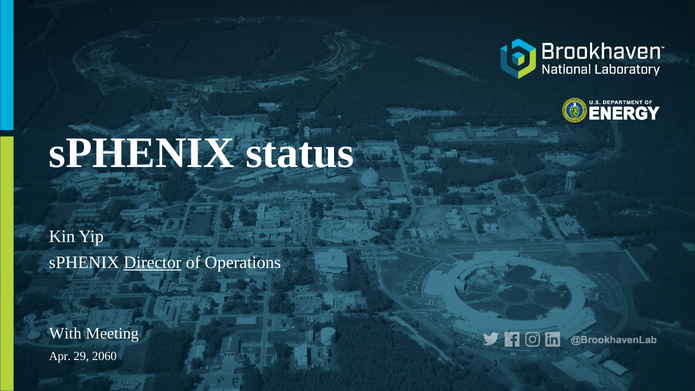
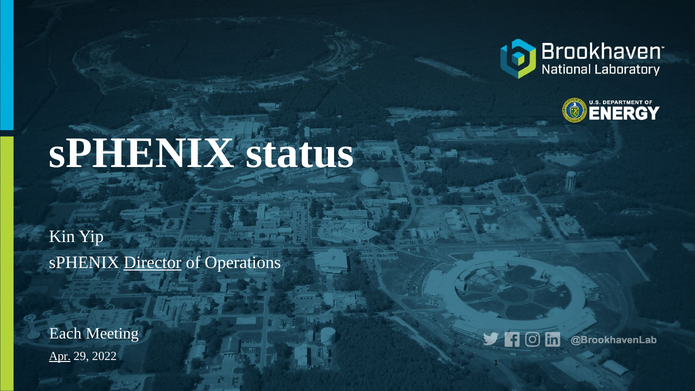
With: With -> Each (65, 334)
Apr underline: none -> present (60, 356)
2060: 2060 -> 2022 (104, 356)
